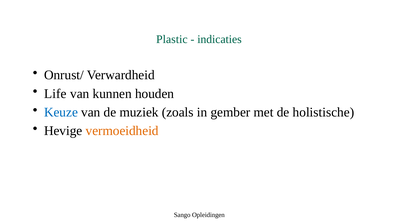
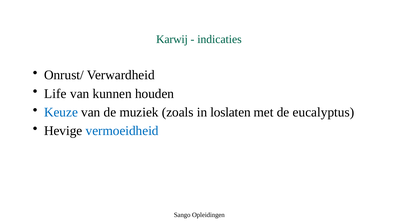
Plastic: Plastic -> Karwij (172, 39)
gember: gember -> loslaten (230, 112)
holistische: holistische -> eucalyptus (323, 112)
vermoeidheid colour: orange -> blue (122, 131)
